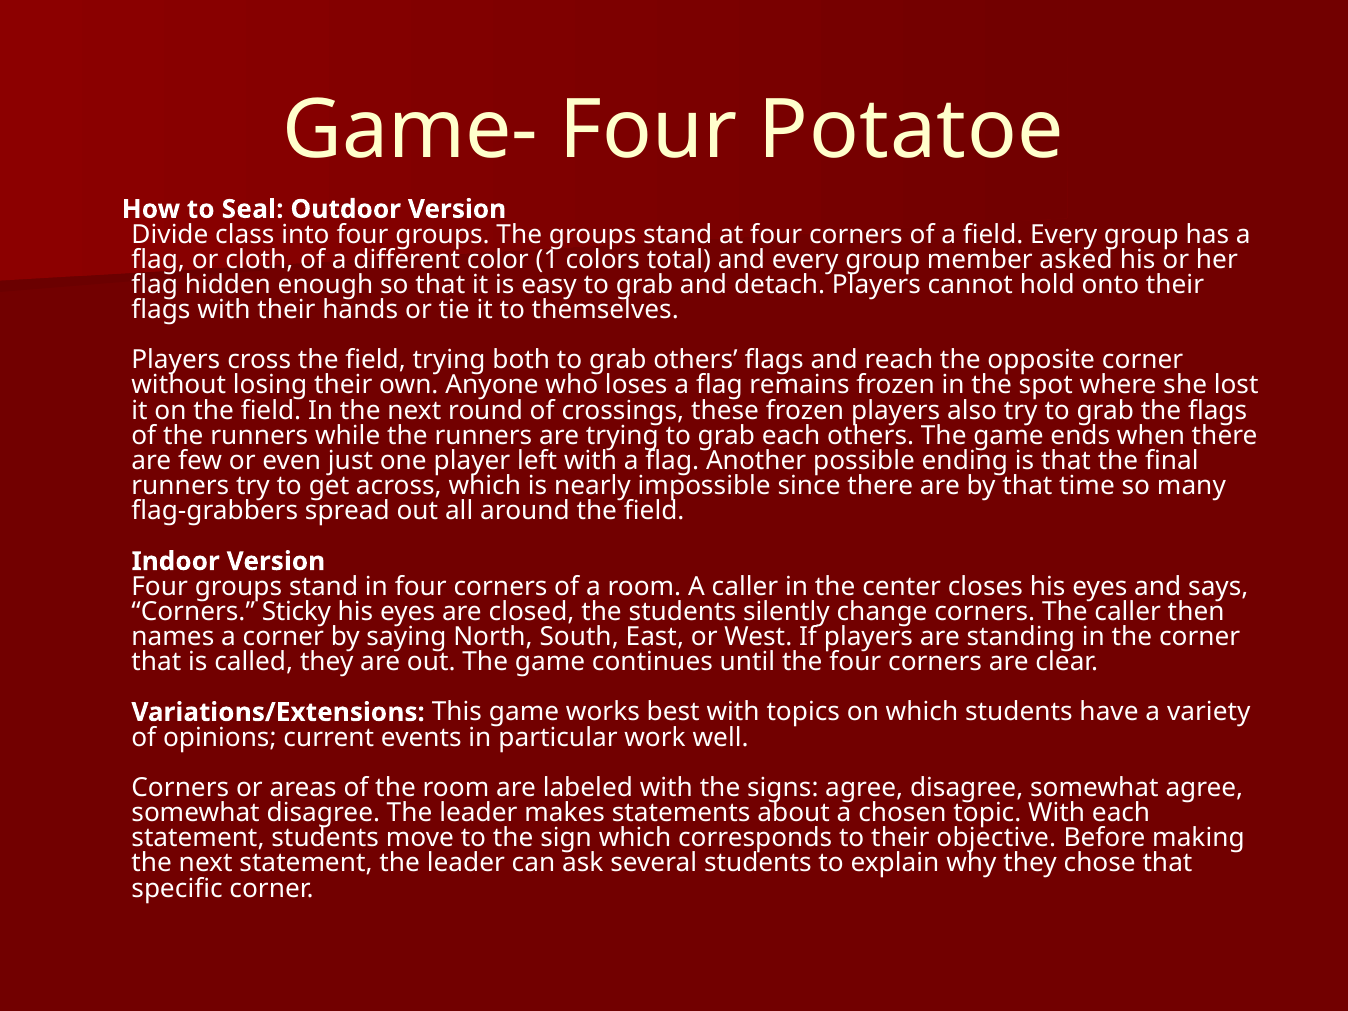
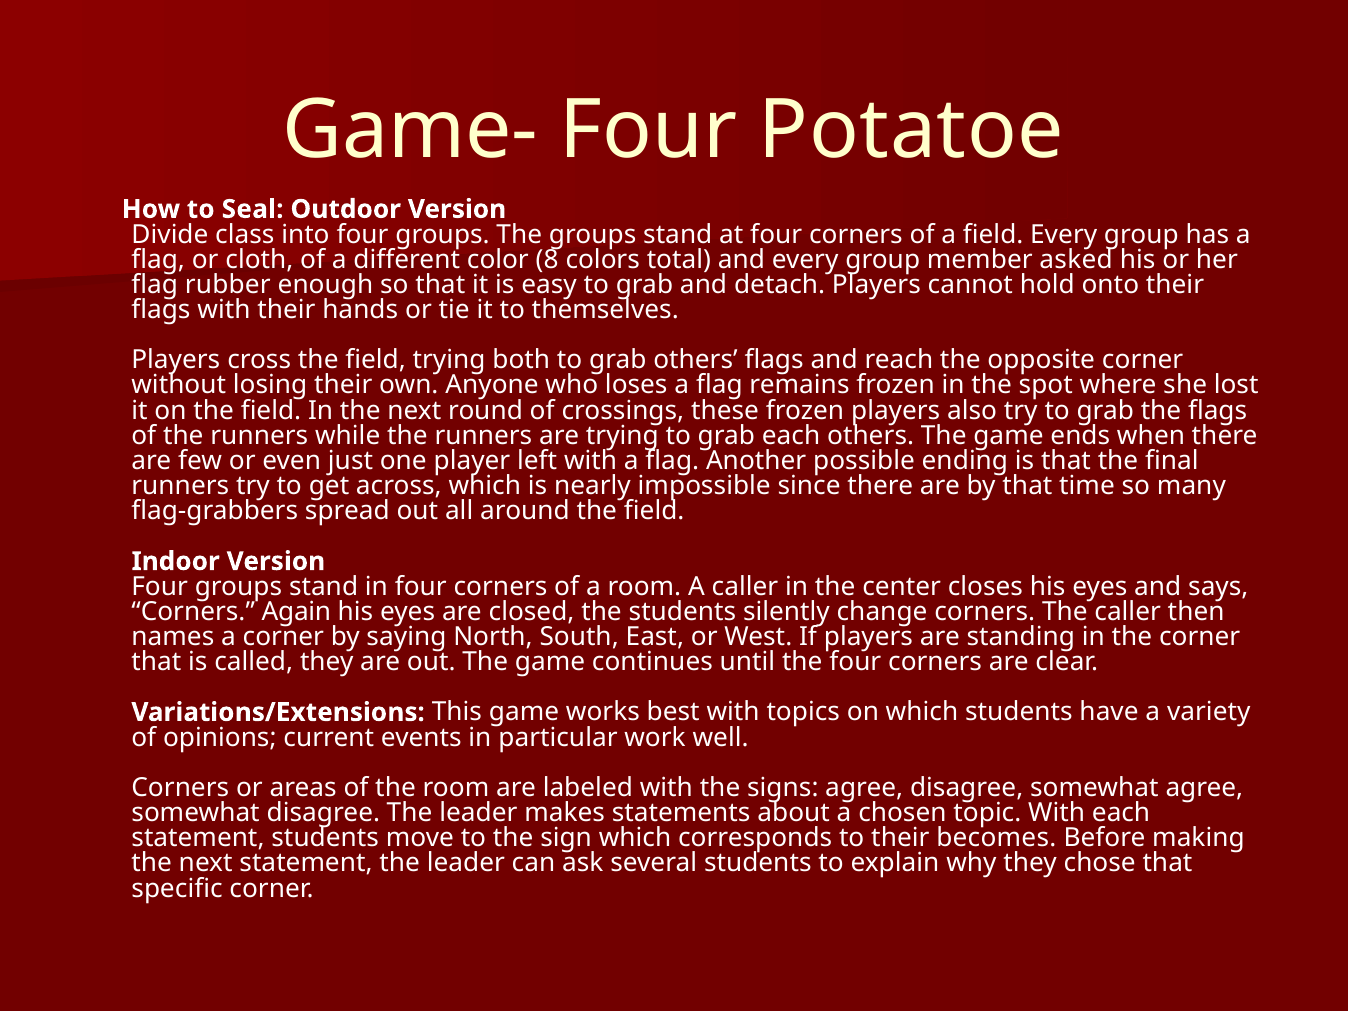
1: 1 -> 8 (547, 260)
hidden: hidden -> rubber (228, 285)
Sticky: Sticky -> Again (296, 612)
objective: objective -> becomes (996, 838)
